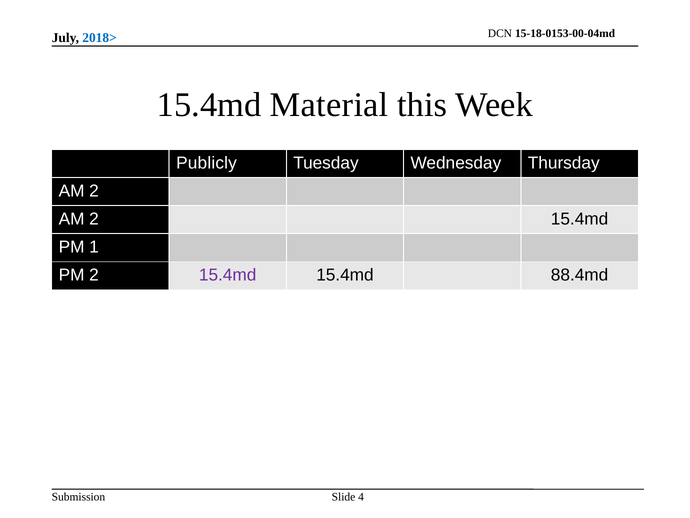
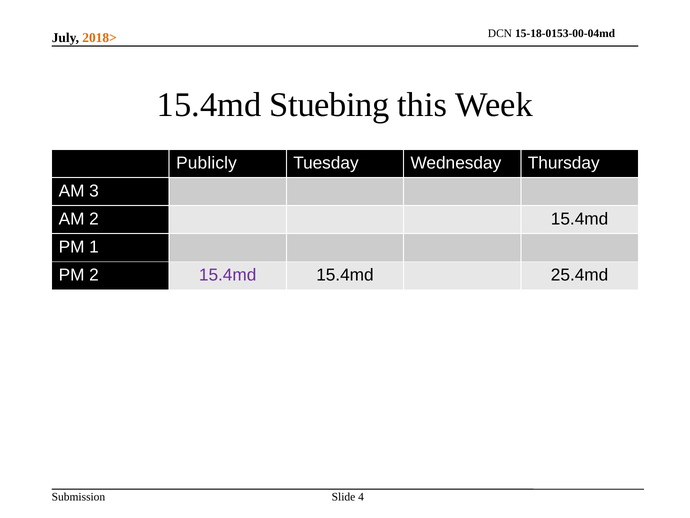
2018> colour: blue -> orange (100, 38)
Material: Material -> Stuebing (330, 105)
2: 2 -> 3 (94, 191)
88.4md: 88.4md -> 25.4md (580, 275)
